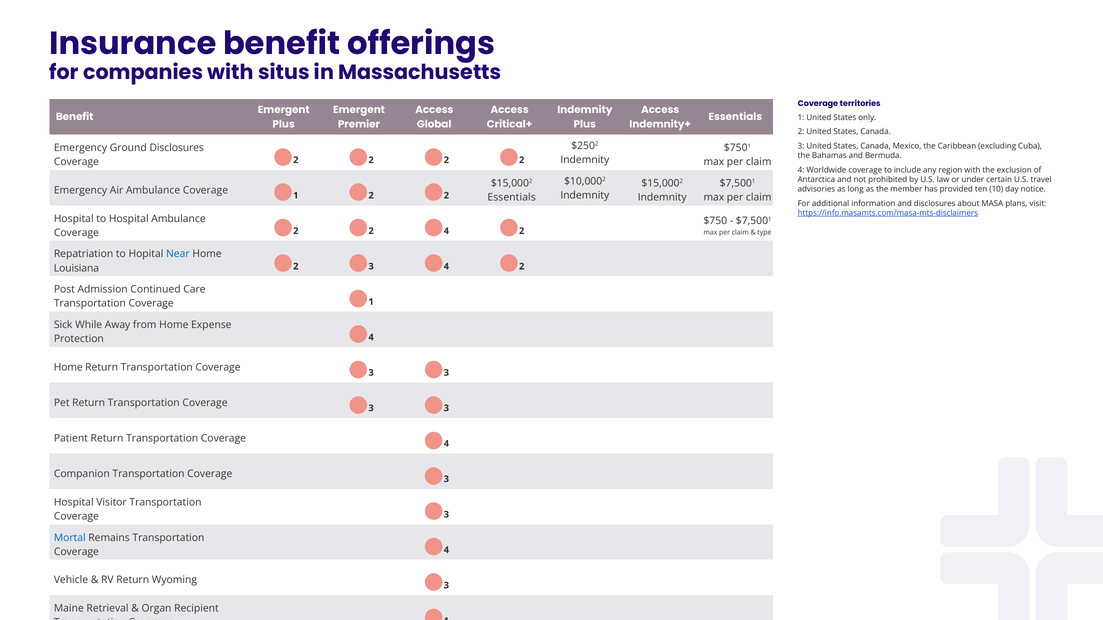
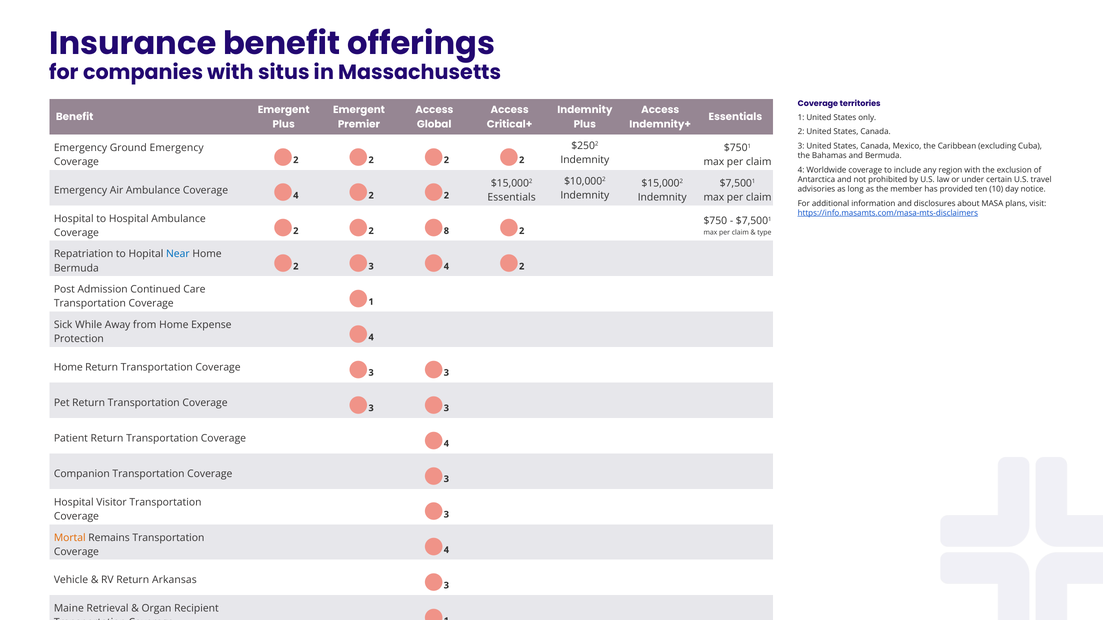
Ground Disclosures: Disclosures -> Emergency (177, 148)
1: 1 -> 4 (296, 196)
4: 4 -> 8 (446, 231)
Louisiana: Louisiana -> Bermuda (76, 268)
Mortal colour: blue -> orange (70, 538)
Wyoming: Wyoming -> Arkansas (174, 581)
